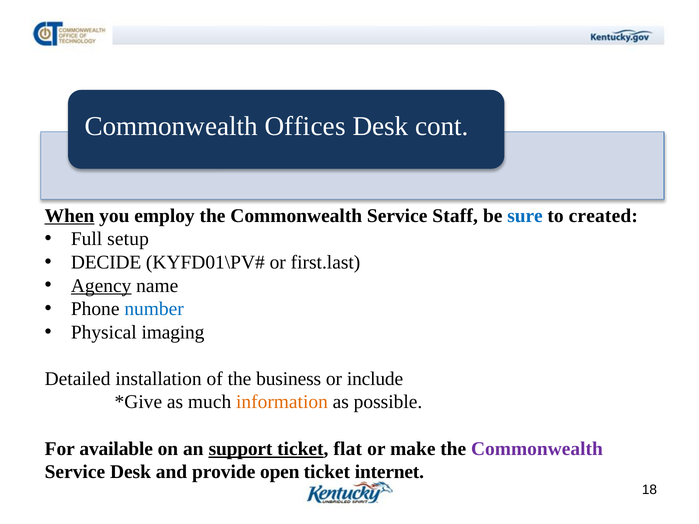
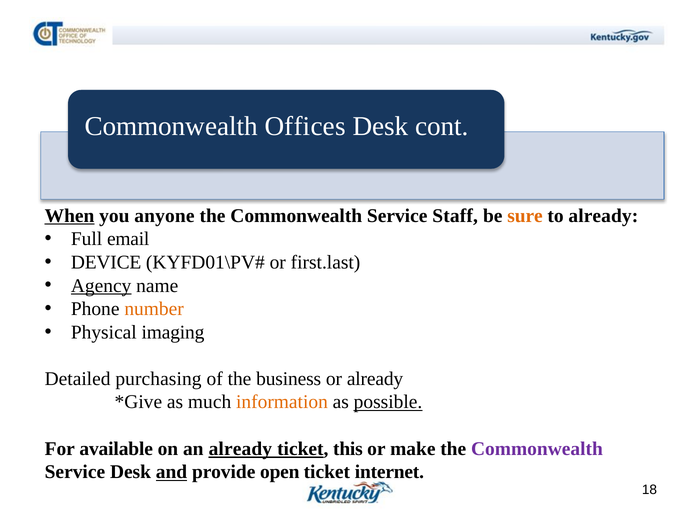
employ: employ -> anyone (164, 216)
sure colour: blue -> orange (525, 216)
to created: created -> already (603, 216)
setup: setup -> email (128, 239)
DECIDE: DECIDE -> DEVICE (106, 262)
number colour: blue -> orange (154, 309)
installation: installation -> purchasing (158, 379)
or include: include -> already (375, 379)
possible underline: none -> present (388, 402)
an support: support -> already (240, 449)
flat: flat -> this (348, 449)
and underline: none -> present (172, 472)
